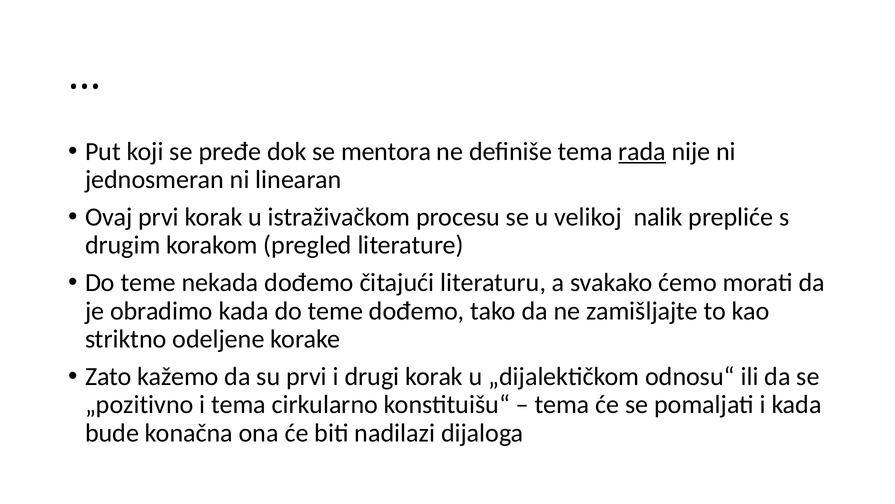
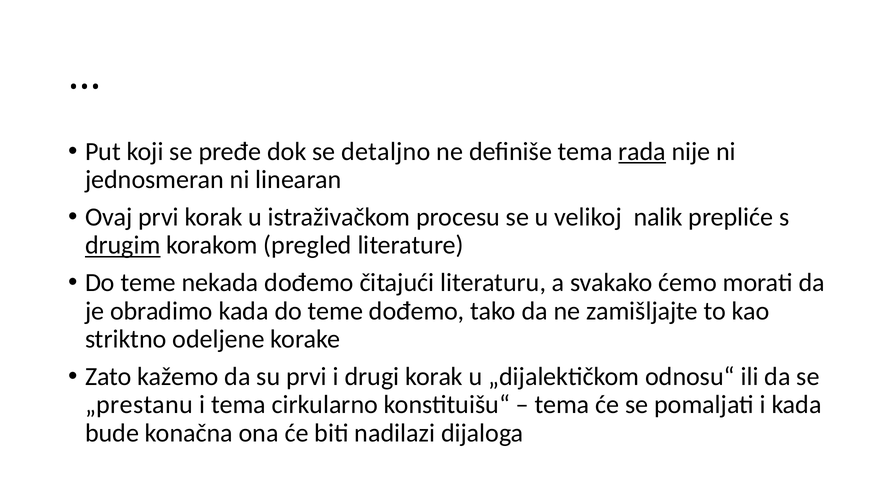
mentora: mentora -> detaljno (386, 151)
drugim underline: none -> present (123, 245)
„pozitivno: „pozitivno -> „prestanu (139, 404)
